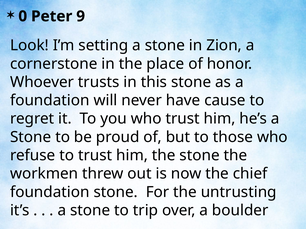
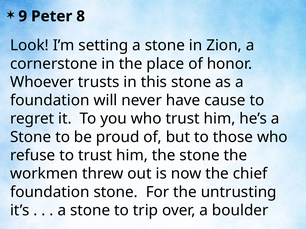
0: 0 -> 9 (23, 16)
9: 9 -> 8 (81, 16)
